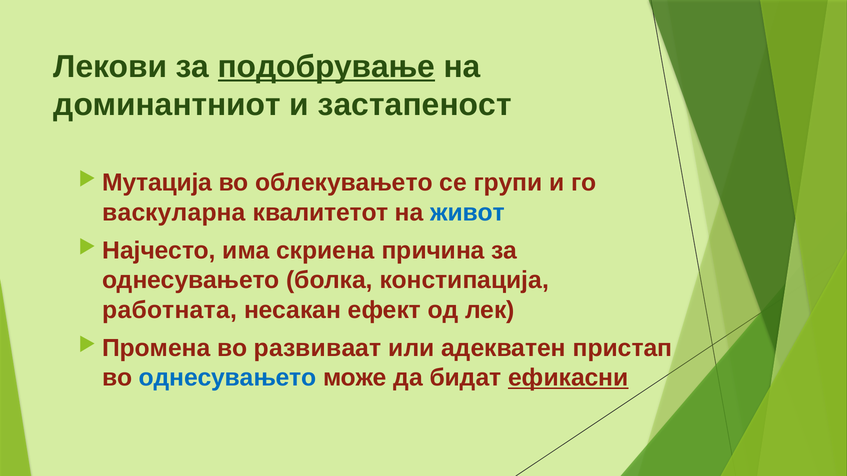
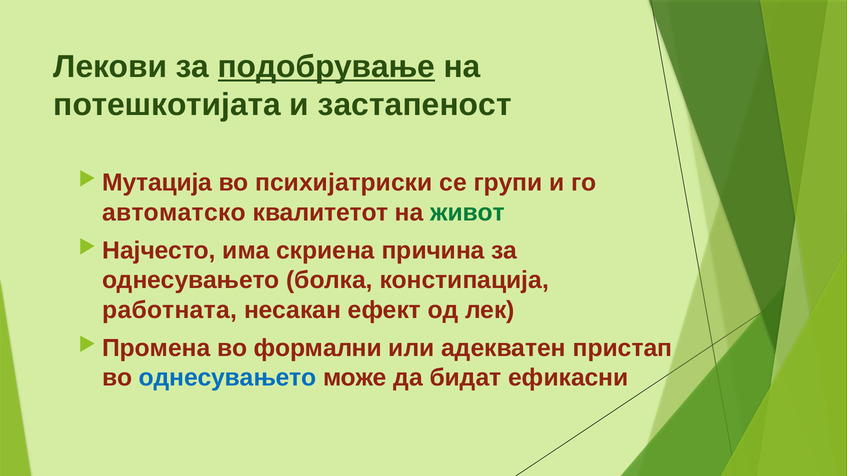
доминантниот: доминантниот -> потешкотијата (167, 105)
облекувањето: облекувањето -> психијатриски (344, 183)
васкуларна: васкуларна -> автоматско (174, 213)
живот colour: blue -> green (468, 213)
развиваат: развиваат -> формални (318, 349)
ефикасни underline: present -> none (568, 378)
